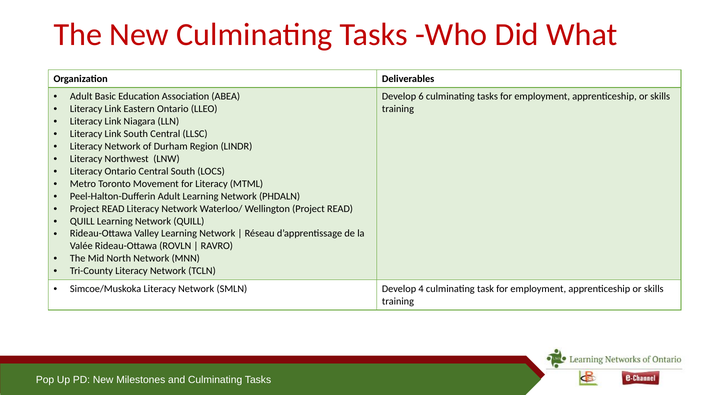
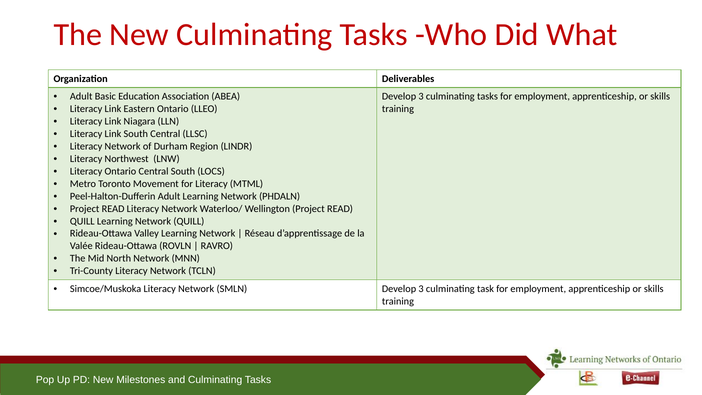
6: 6 -> 3 (421, 96)
SMLN Develop 4: 4 -> 3 (421, 289)
